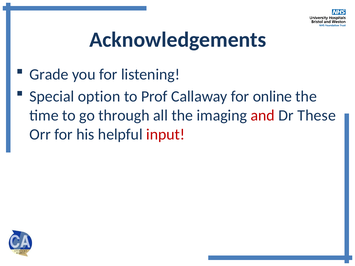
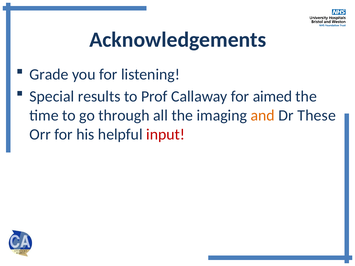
option: option -> results (99, 97)
online: online -> aimed (272, 97)
and colour: red -> orange (263, 116)
